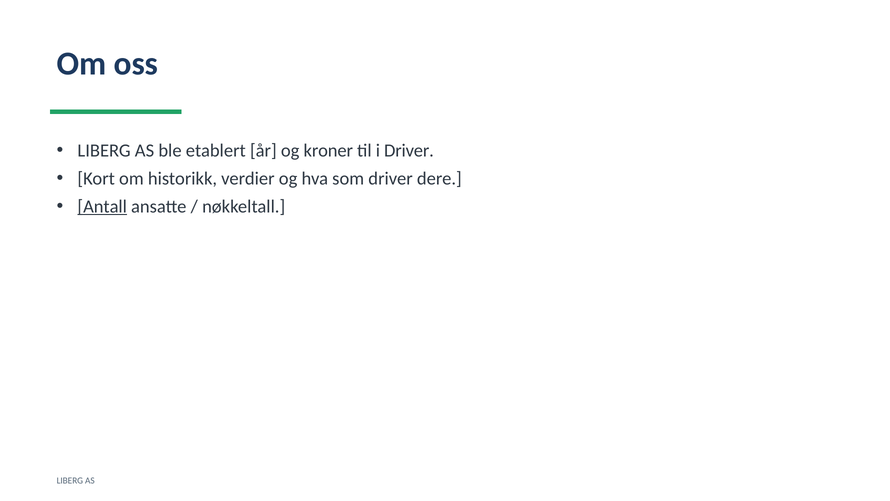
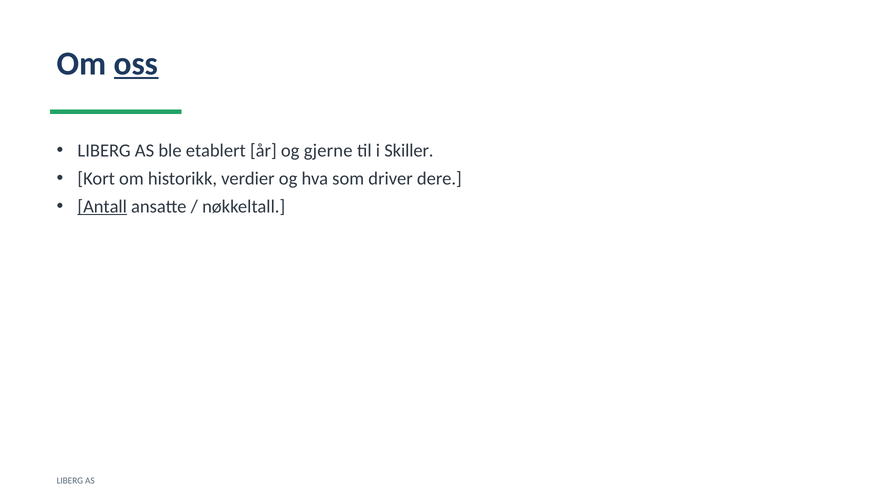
oss underline: none -> present (136, 64)
kroner: kroner -> gjerne (328, 151)
i Driver: Driver -> Skiller (409, 151)
